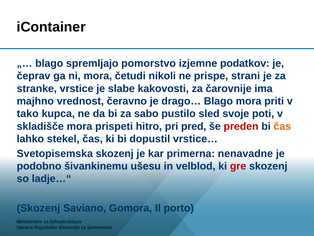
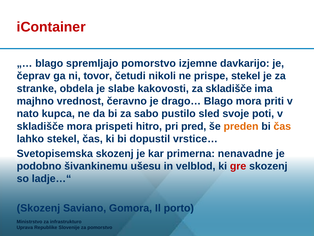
iContainer colour: black -> red (51, 27)
podatkov: podatkov -> davkarijo (245, 63)
ni mora: mora -> tovor (98, 76)
prispe strani: strani -> stekel (246, 76)
vrstice: vrstice -> obdela (77, 88)
za čarovnije: čarovnije -> skladišče (229, 88)
tako: tako -> nato (28, 113)
preden colour: red -> orange (241, 126)
